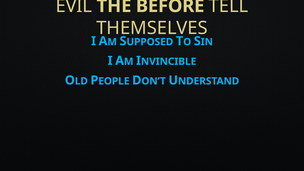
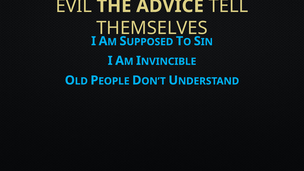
BEFORE: BEFORE -> ADVICE (170, 6)
